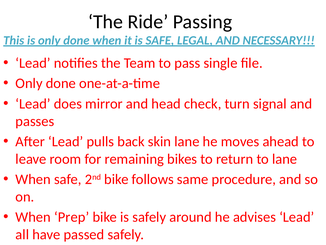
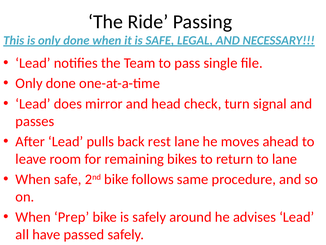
skin: skin -> rest (159, 141)
